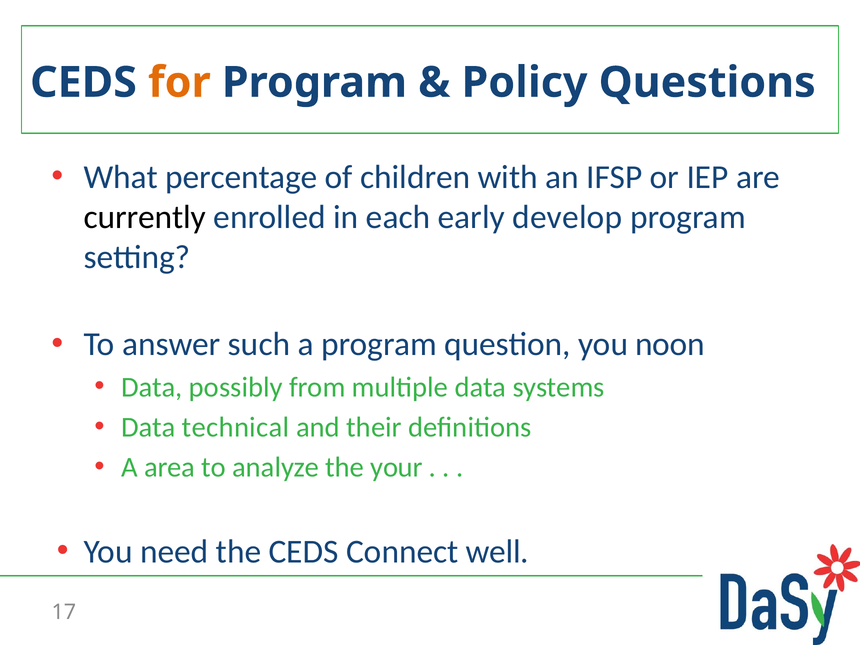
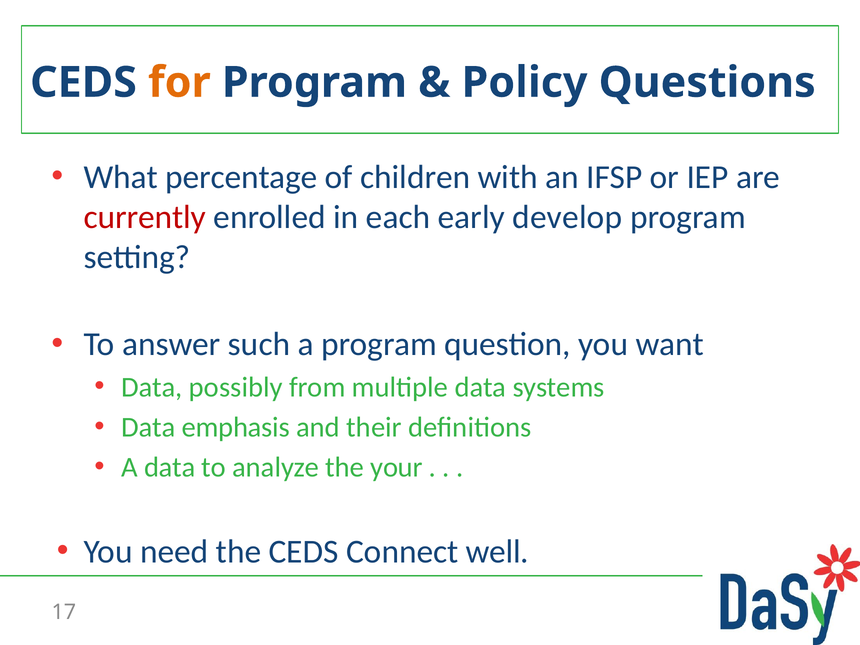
currently colour: black -> red (145, 217)
noon: noon -> want (670, 344)
technical: technical -> emphasis (236, 427)
A area: area -> data (170, 467)
